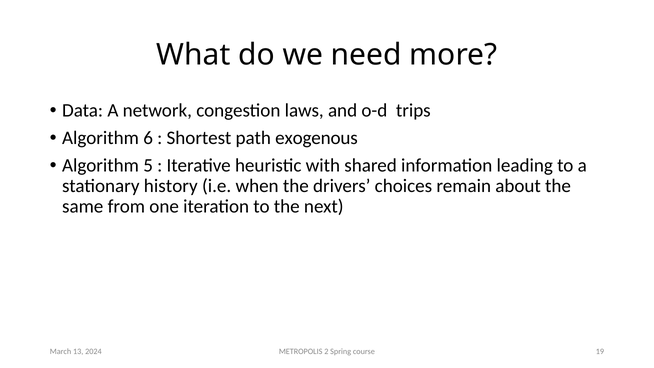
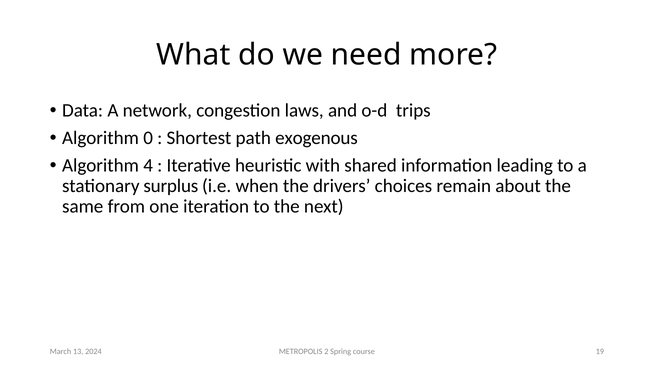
6: 6 -> 0 (148, 138)
5: 5 -> 4 (148, 165)
history: history -> surplus (171, 186)
